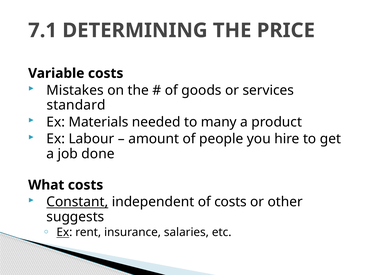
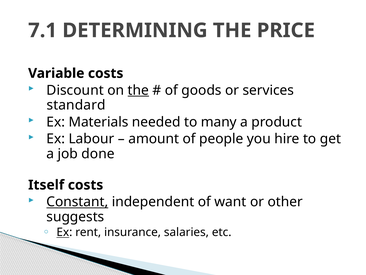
Mistakes: Mistakes -> Discount (75, 90)
the underline: none -> present (138, 90)
What: What -> Itself (46, 185)
of costs: costs -> want (230, 202)
